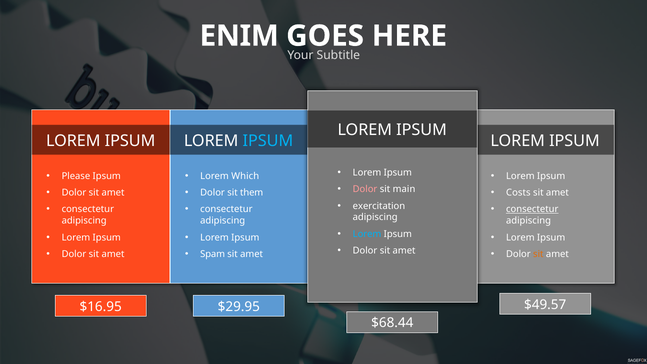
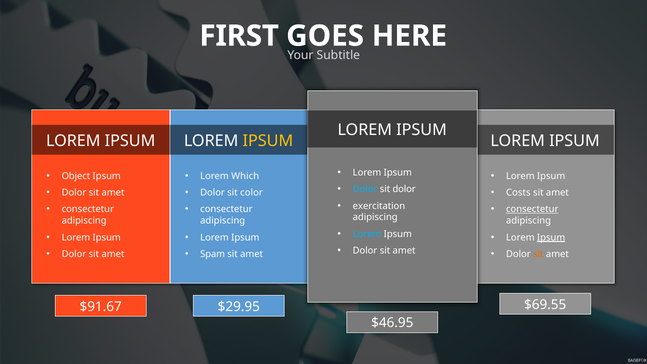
ENIM: ENIM -> FIRST (239, 36)
IPSUM colour: light blue -> yellow (268, 141)
Please: Please -> Object (76, 176)
Dolor colour: pink -> light blue (365, 189)
sit main: main -> dolor (404, 189)
them: them -> color (252, 193)
Ipsum underline: none -> present (551, 237)
$49.57: $49.57 -> $69.55 (545, 305)
$16.95: $16.95 -> $91.67 (101, 307)
$68.44: $68.44 -> $46.95 (392, 323)
